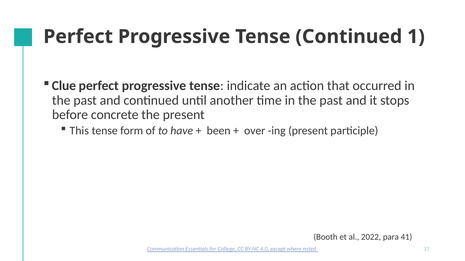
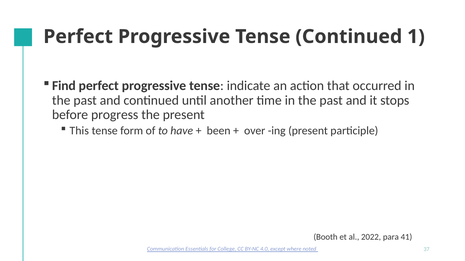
Clue: Clue -> Find (64, 86)
concrete: concrete -> progress (115, 115)
